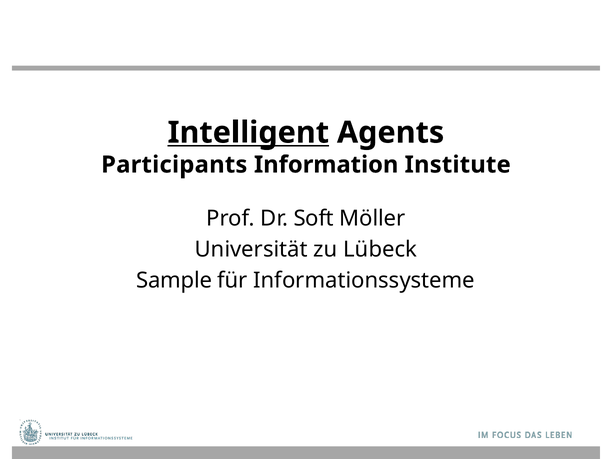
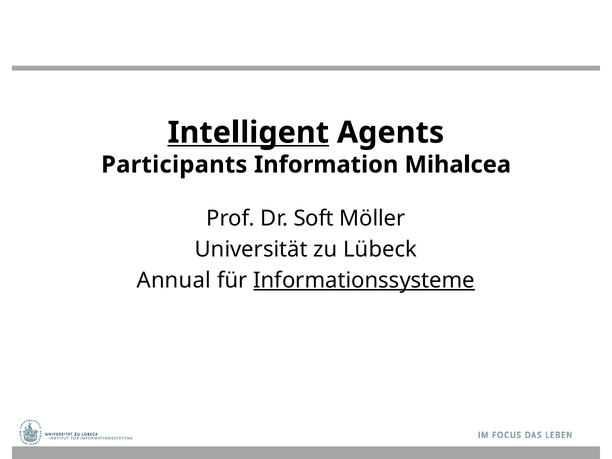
Institute: Institute -> Mihalcea (458, 165)
Sample: Sample -> Annual (174, 280)
Informationssysteme underline: none -> present (364, 280)
